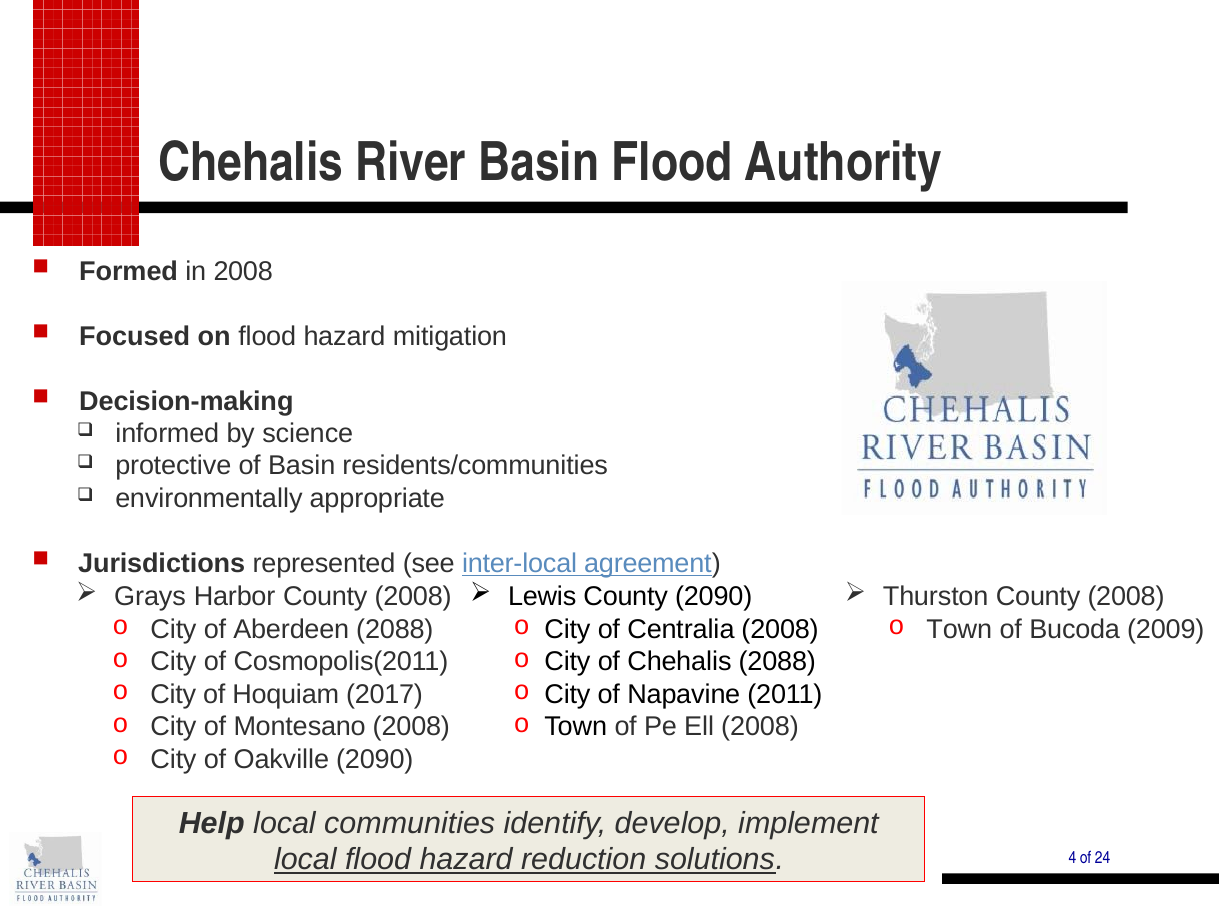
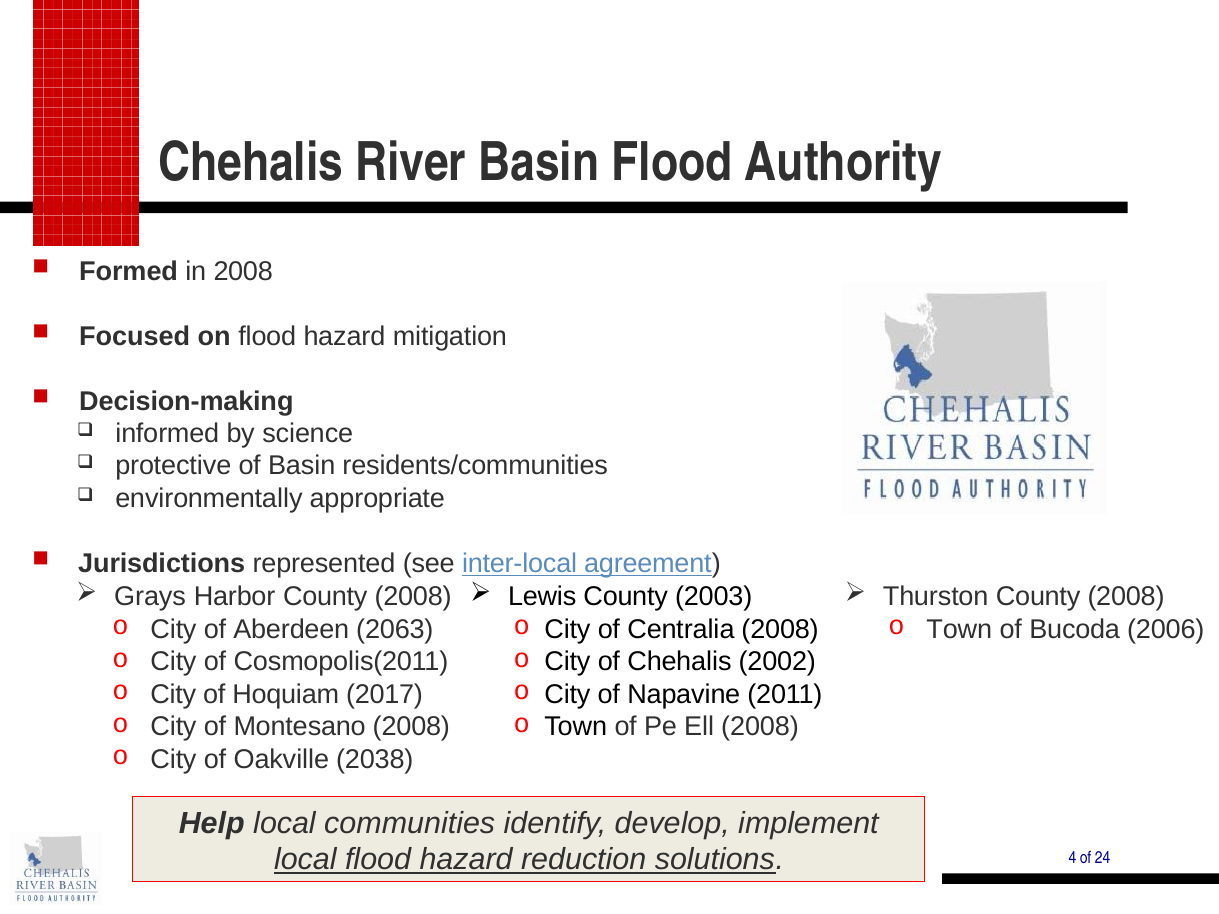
County 2090: 2090 -> 2003 (714, 597)
Aberdeen 2088: 2088 -> 2063 (395, 630)
2009: 2009 -> 2006 (1166, 630)
Chehalis 2088: 2088 -> 2002 (777, 662)
Oakville 2090: 2090 -> 2038 (375, 760)
